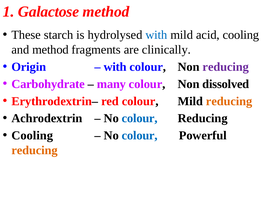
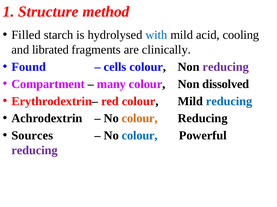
Galactose: Galactose -> Structure (48, 12)
These: These -> Filled (26, 35)
and method: method -> librated (50, 50)
Origin: Origin -> Found (29, 67)
with: with -> cells (115, 67)
Carbohydrate: Carbohydrate -> Compartment (48, 84)
reducing colour: orange -> blue (229, 102)
colour colour: blue -> orange (140, 119)
Cooling: Cooling -> Sources (32, 136)
reducing colour: orange -> purple (35, 151)
